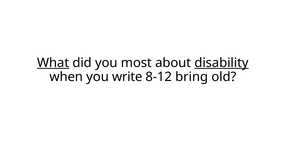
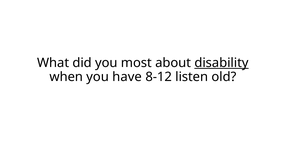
What underline: present -> none (53, 63)
write: write -> have (127, 77)
bring: bring -> listen (192, 77)
